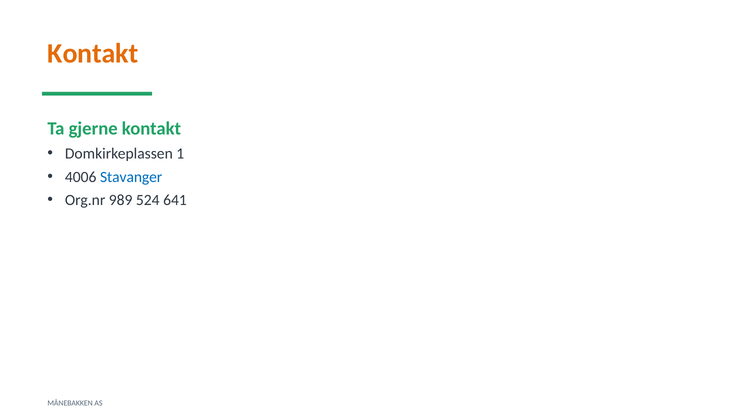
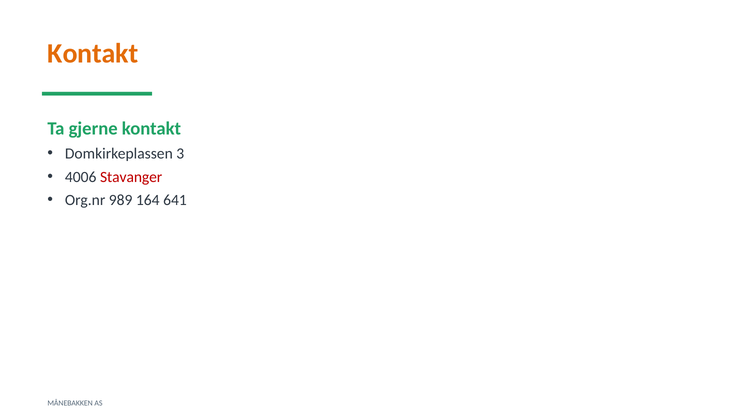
1: 1 -> 3 (180, 153)
Stavanger colour: blue -> red (131, 177)
524: 524 -> 164 (148, 200)
